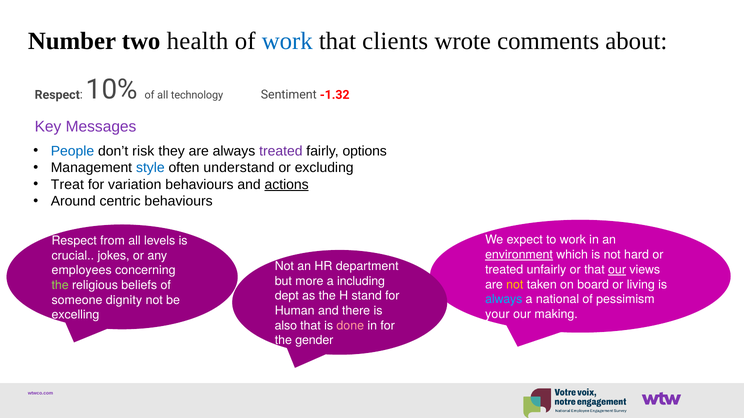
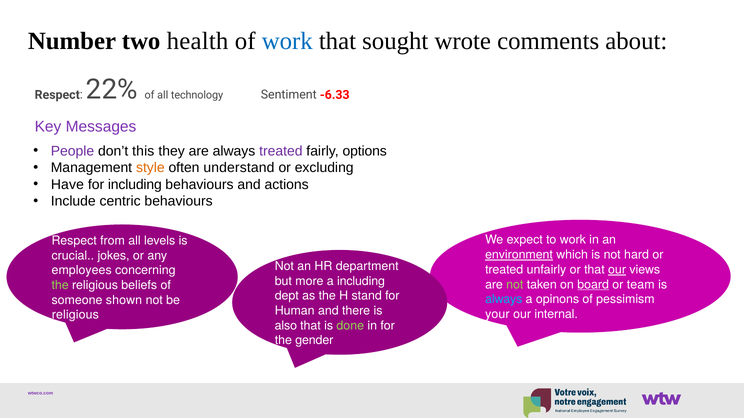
clients: clients -> sought (395, 41)
10%: 10% -> 22% (112, 90)
-1.32: -1.32 -> -6.33 (335, 95)
People colour: blue -> purple (72, 151)
risk: risk -> this (143, 151)
style colour: blue -> orange (150, 168)
Treat: Treat -> Have (67, 185)
for variation: variation -> including (135, 185)
actions underline: present -> none (287, 185)
Around: Around -> Include (73, 202)
not colour: yellow -> light green (515, 285)
board underline: none -> present (593, 285)
living: living -> team (641, 285)
national: national -> opinons (558, 300)
dignity: dignity -> shown (124, 300)
making: making -> internal (556, 315)
excelling: excelling -> religious (75, 315)
done colour: pink -> light green (350, 326)
